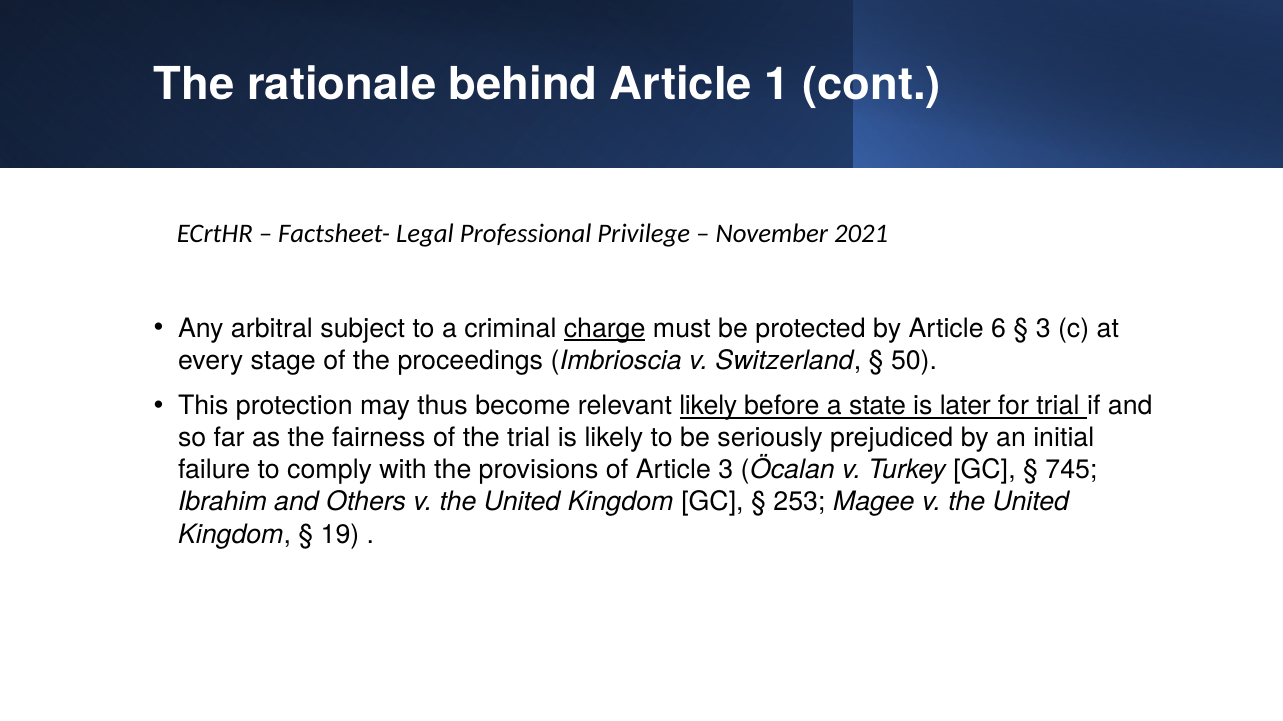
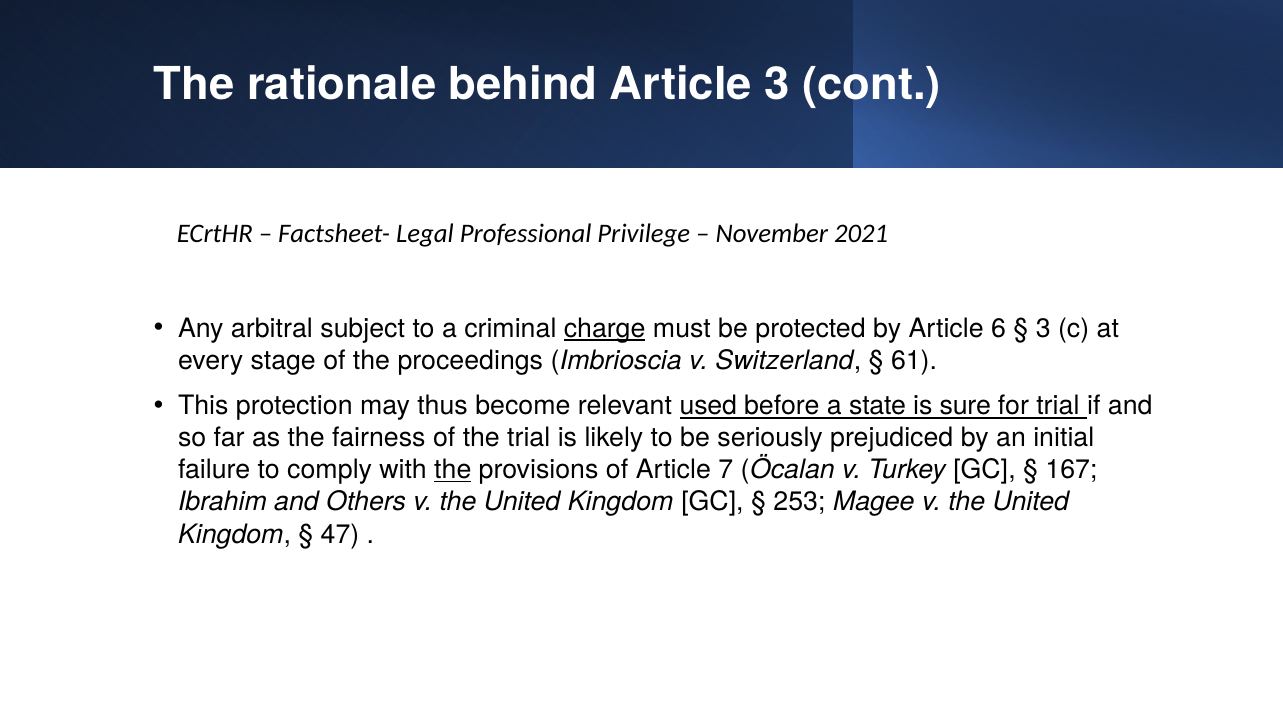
Article 1: 1 -> 3 (777, 85)
50: 50 -> 61 (914, 361)
relevant likely: likely -> used (708, 406)
later: later -> sure (965, 406)
the underline: none -> present (453, 470)
Article 3: 3 -> 7 (726, 470)
745: 745 -> 167 (1071, 470)
19: 19 -> 47 (340, 535)
